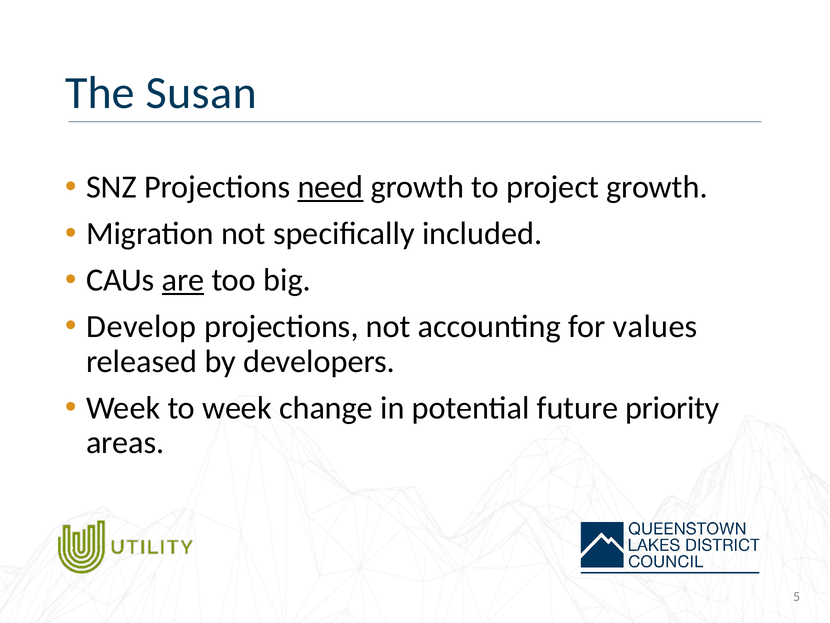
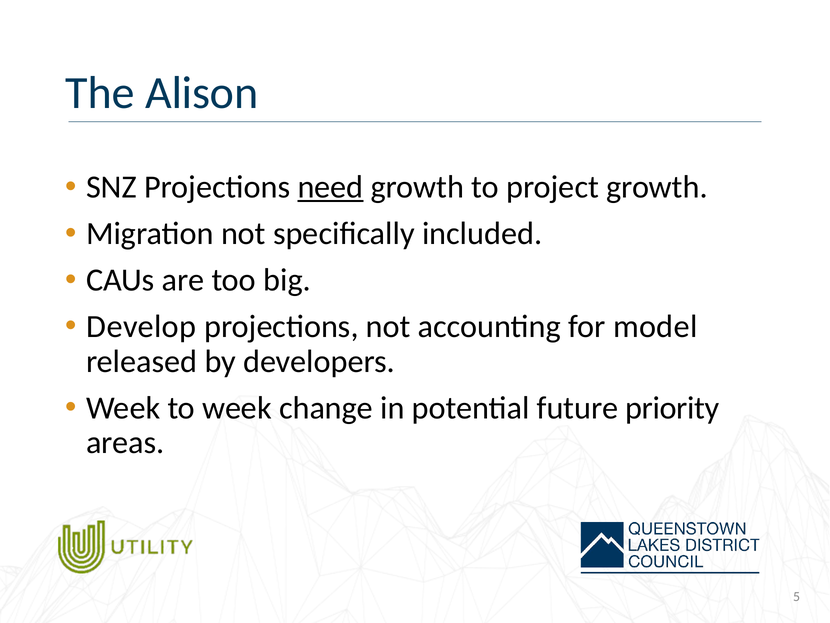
Susan: Susan -> Alison (202, 93)
are underline: present -> none (183, 280)
values: values -> model (655, 326)
